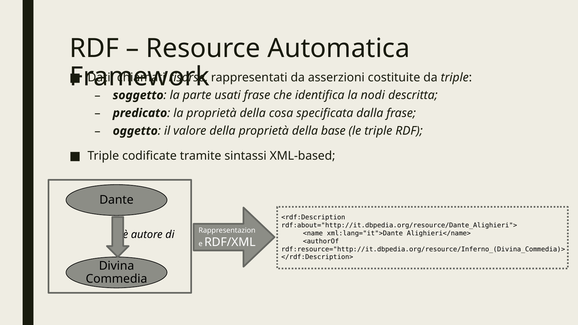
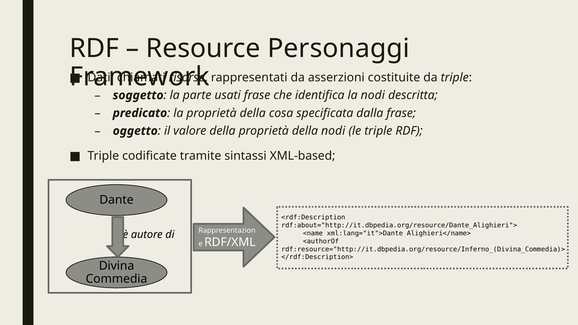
Automatica: Automatica -> Personaggi (339, 49)
della base: base -> nodi (333, 131)
